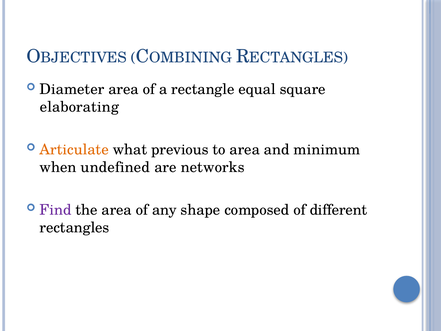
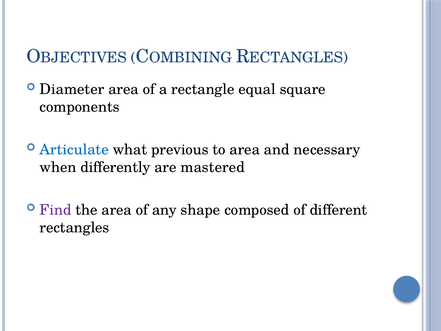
elaborating: elaborating -> components (80, 107)
Articulate colour: orange -> blue (74, 149)
minimum: minimum -> necessary (327, 149)
undefined: undefined -> differently (115, 167)
networks: networks -> mastered (213, 167)
